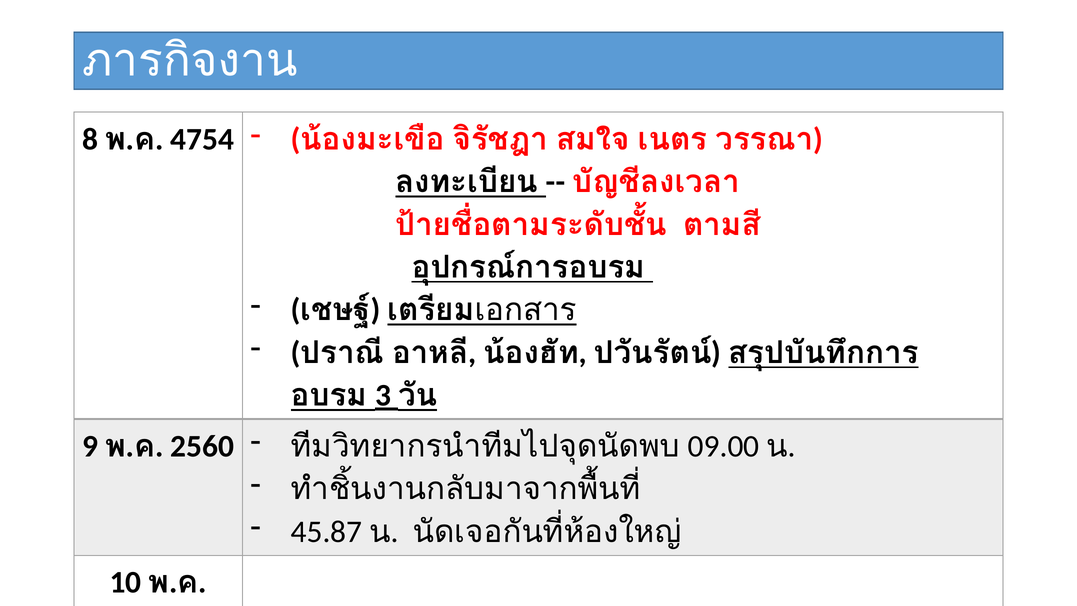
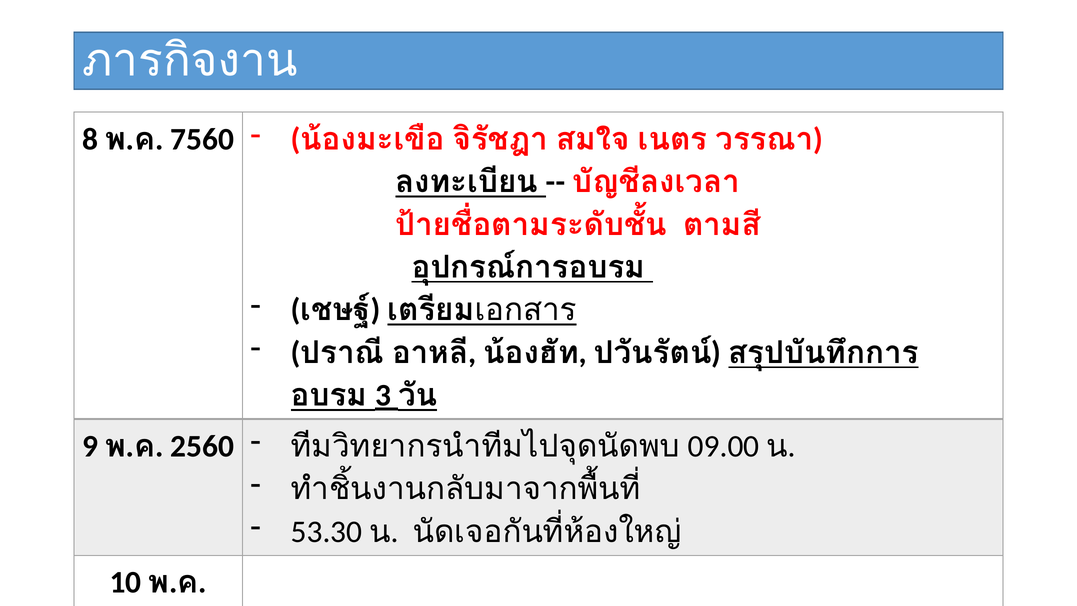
4754: 4754 -> 7560 (202, 139)
45.87: 45.87 -> 53.30 (326, 532)
